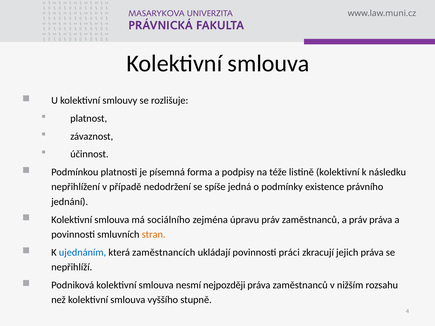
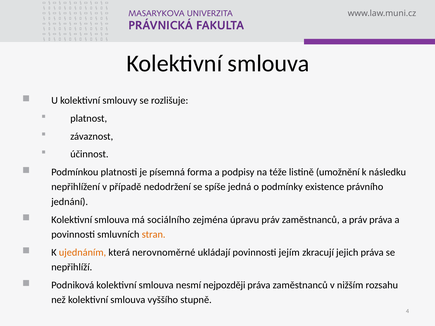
listině kolektivní: kolektivní -> umožnění (338, 172)
ujednáním colour: blue -> orange (83, 253)
zaměstnancích: zaměstnancích -> nerovnoměrné (164, 253)
práci: práci -> jejím (289, 253)
